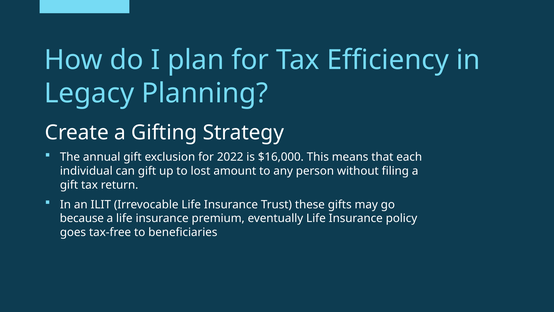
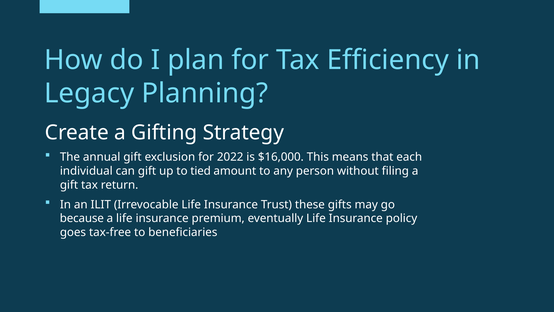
lost: lost -> tied (201, 171)
